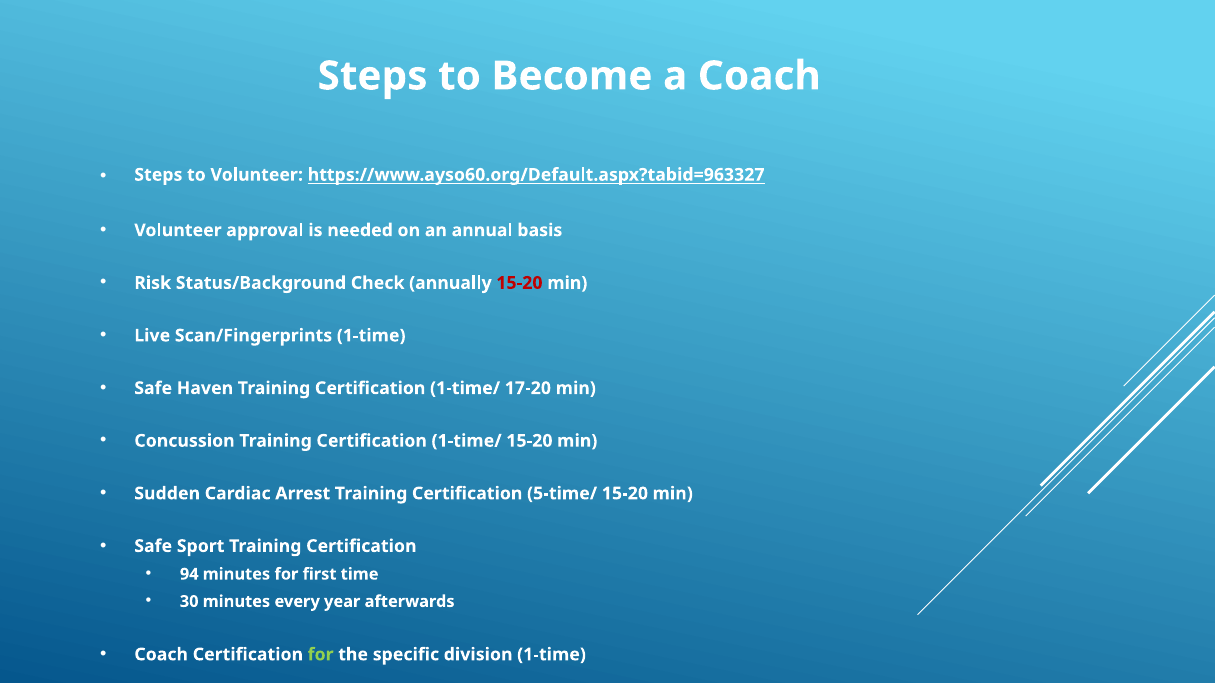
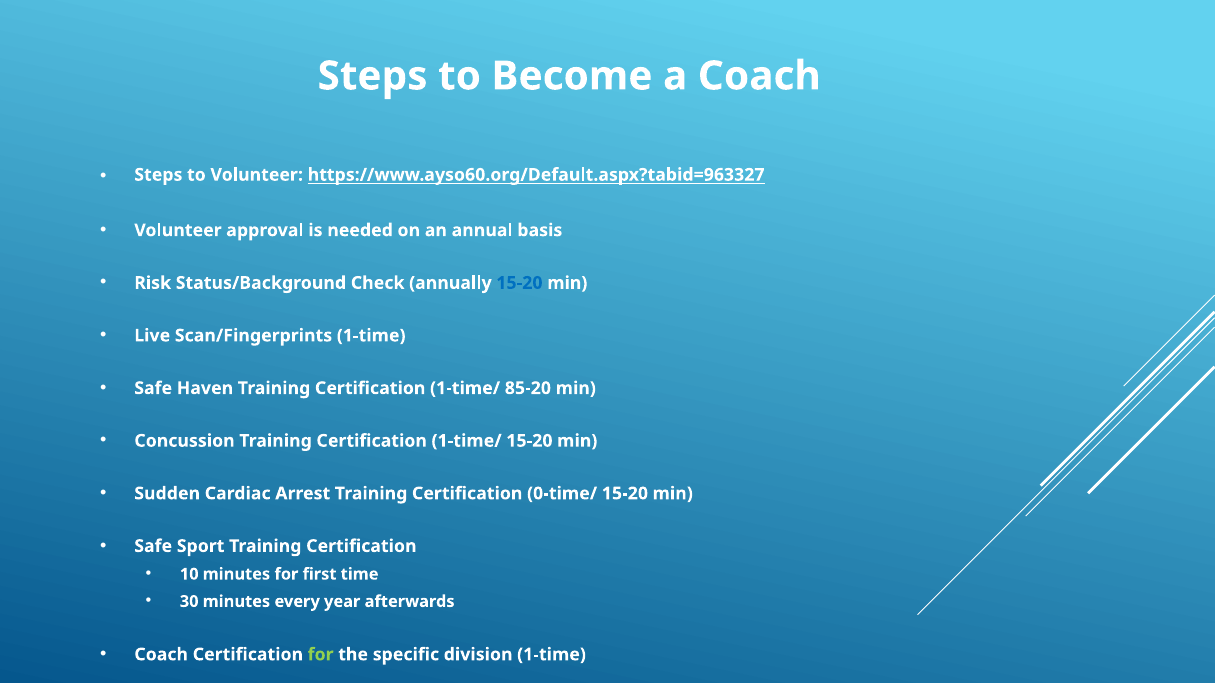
15-20 colour: red -> blue (519, 283)
17-20: 17-20 -> 85-20 (528, 388)
5-time/: 5-time/ -> 0-time/ (562, 494)
94: 94 -> 10 (189, 574)
